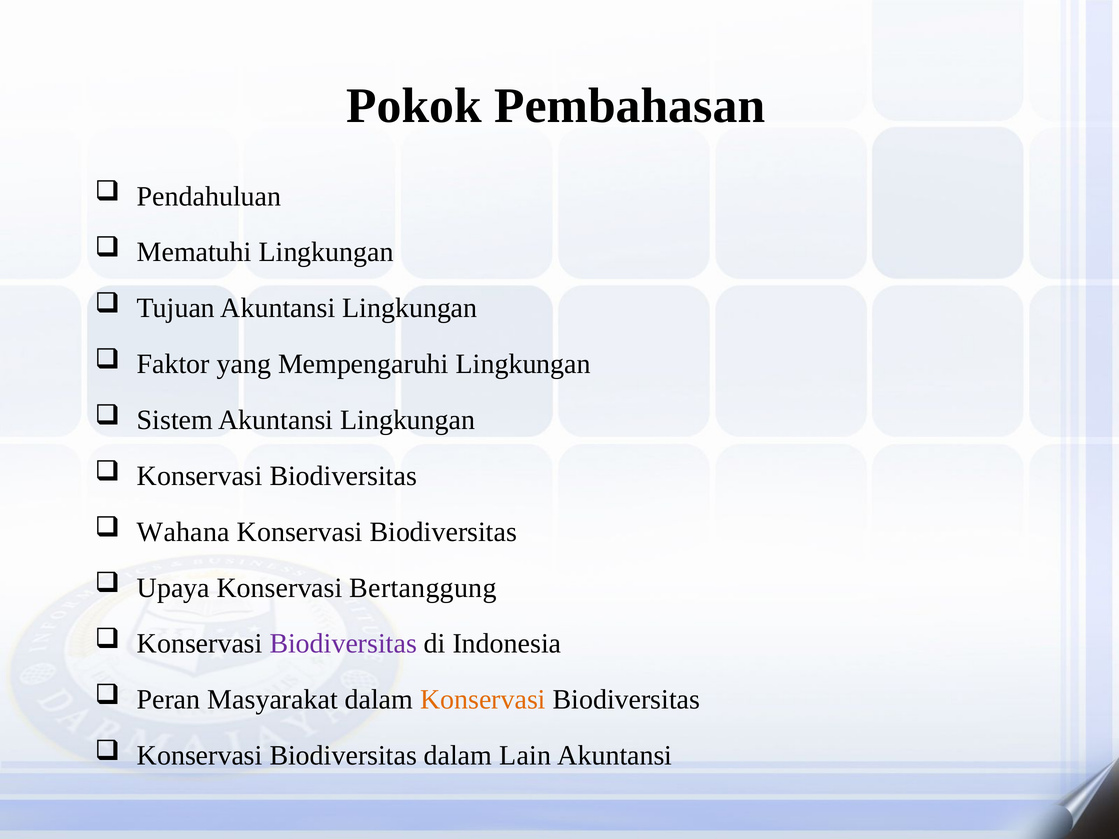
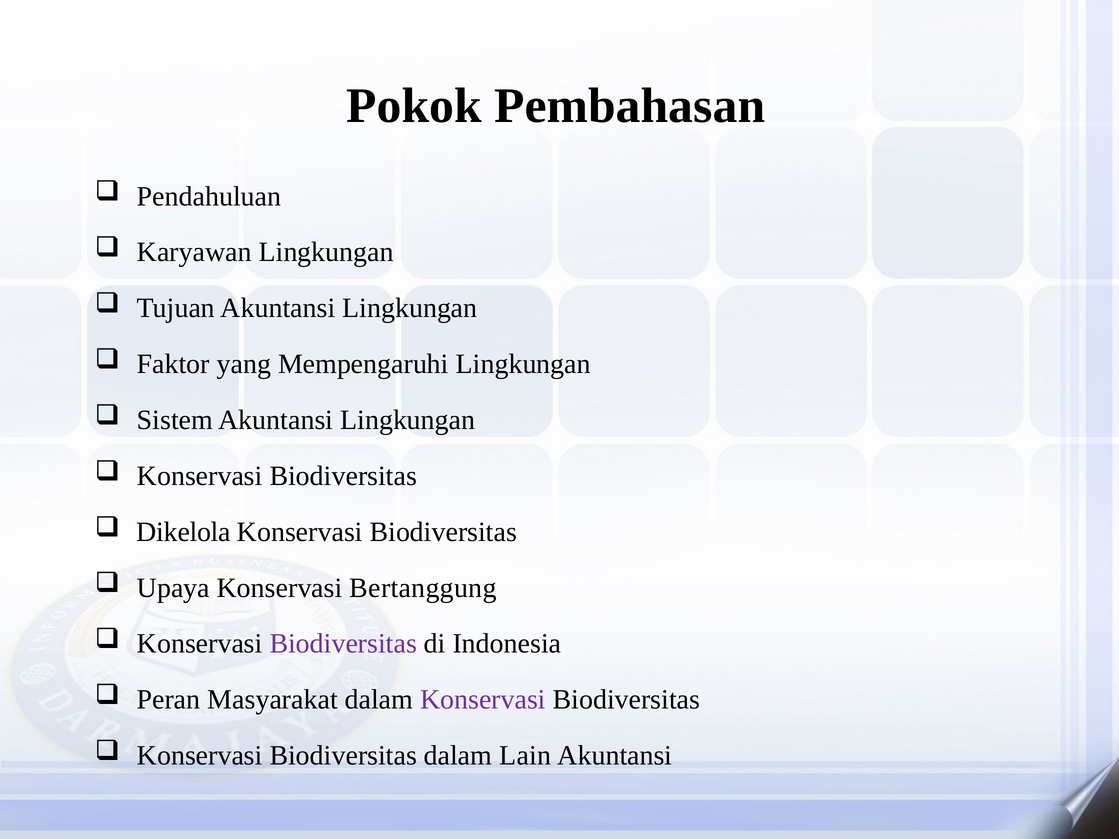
Mematuhi: Mematuhi -> Karyawan (194, 252)
Wahana: Wahana -> Dikelola (184, 532)
Konservasi colour: orange -> purple (483, 700)
